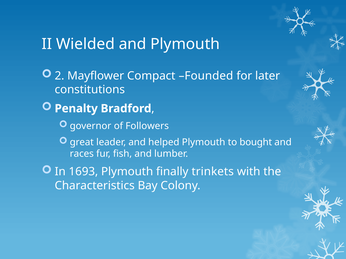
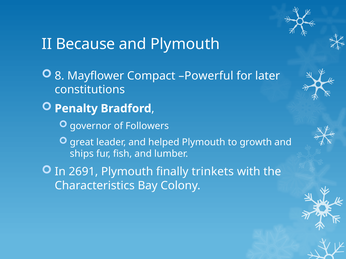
Wielded: Wielded -> Because (86, 44)
2: 2 -> 8 (59, 76)
Founded: Founded -> Powerful (206, 76)
bought: bought -> growth (256, 142)
races: races -> ships (82, 154)
1693: 1693 -> 2691 (83, 172)
